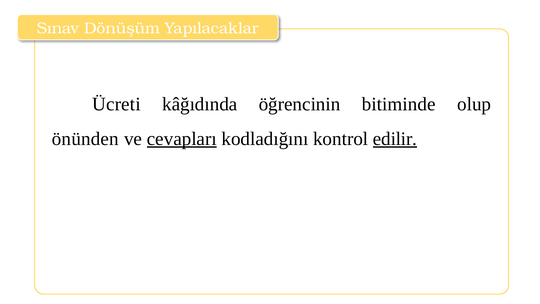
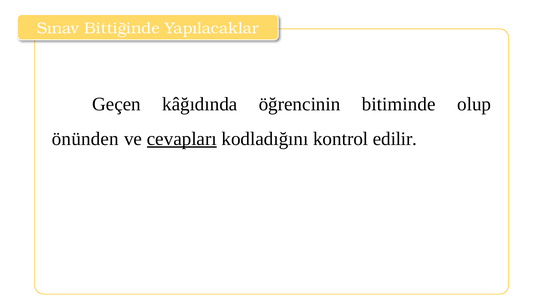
Dönüşüm: Dönüşüm -> Bittiğinde (122, 28)
Ücreti: Ücreti -> Geçen (116, 104)
edilir underline: present -> none (395, 139)
